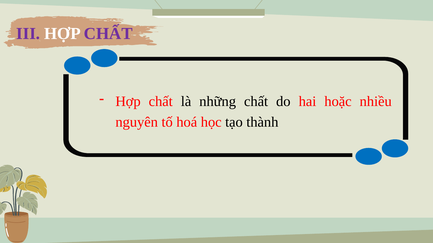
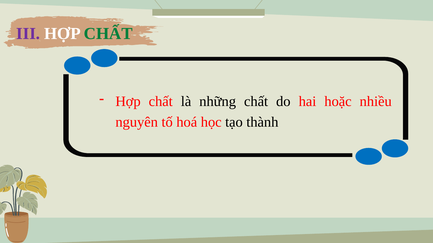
CHẤT colour: purple -> green (108, 34)
